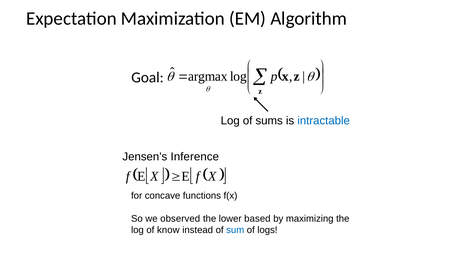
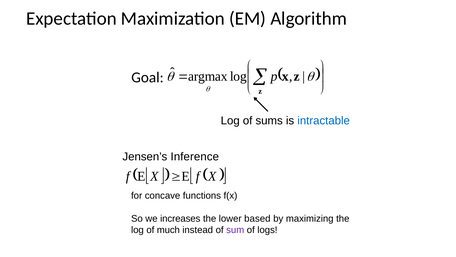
observed: observed -> increases (180, 218)
know: know -> much (168, 230)
sum colour: blue -> purple (235, 230)
